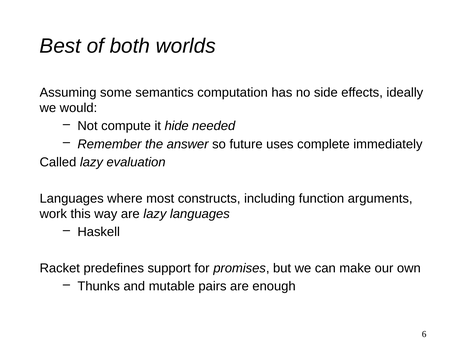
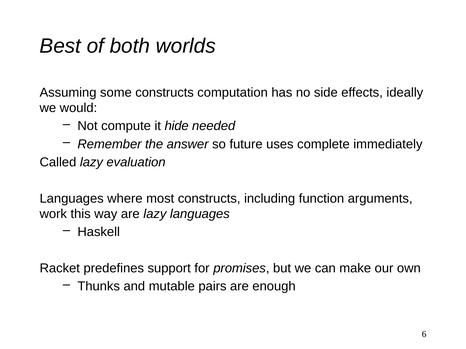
some semantics: semantics -> constructs (165, 93)
